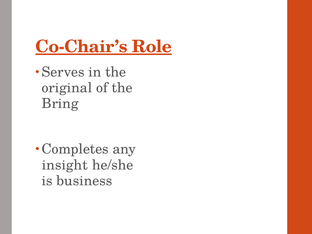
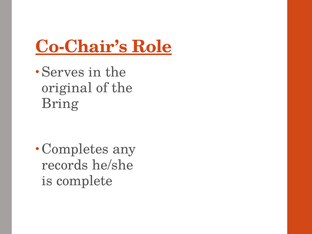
insight: insight -> records (65, 165)
business: business -> complete (84, 181)
